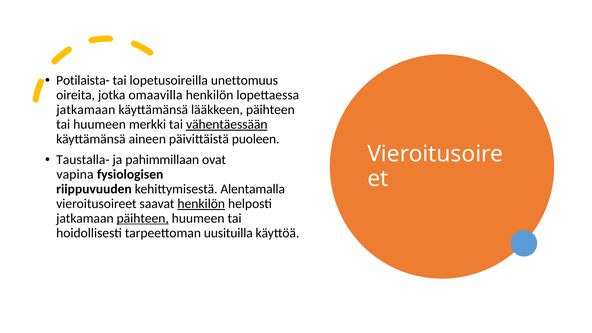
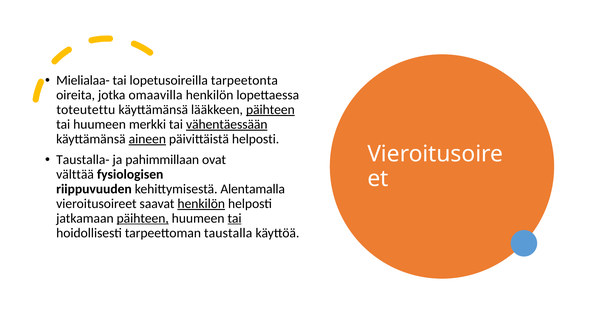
Potilaista-: Potilaista- -> Mielialaa- (83, 80)
unettomuus: unettomuus -> tarpeetonta (244, 80)
jatkamaan: jatkamaan -> toteutettu (86, 110)
päihteen underline: none -> present (270, 110)
aineen underline: none -> present (147, 139)
päivittäistä puoleen: puoleen -> helposti (256, 139)
vapina: vapina -> välttää (75, 174)
tai underline: none -> present (235, 218)
uusituilla: uusituilla -> taustalla (228, 233)
